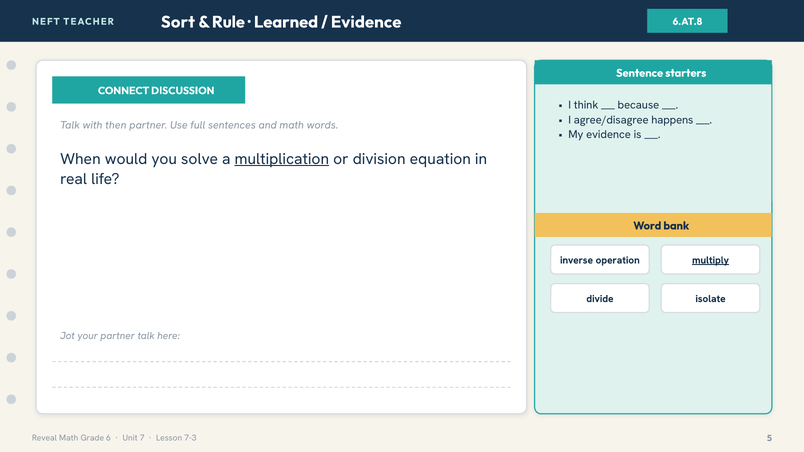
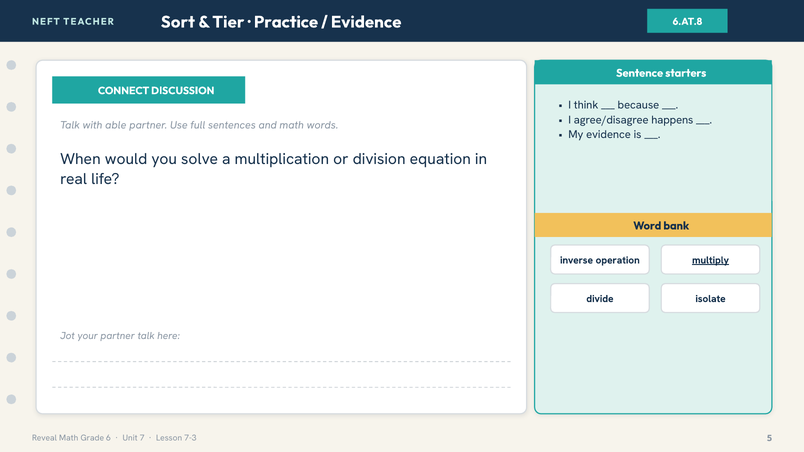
Rule: Rule -> Tier (228, 22)
Learned: Learned -> Practice (286, 22)
then: then -> able (116, 125)
multiplication underline: present -> none (282, 159)
